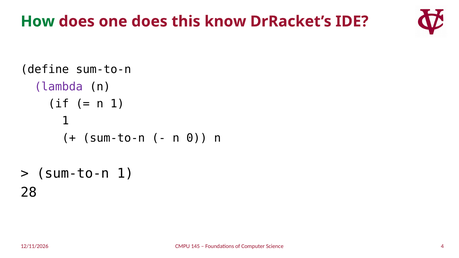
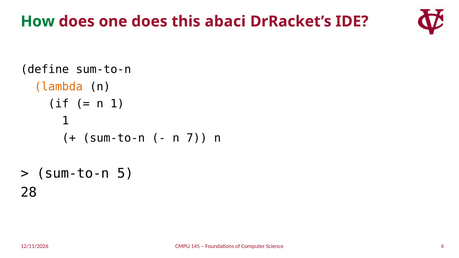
know: know -> abaci (225, 21)
lambda colour: purple -> orange (59, 87)
0: 0 -> 7 (197, 138)
sum-to-n 1: 1 -> 5 (125, 173)
